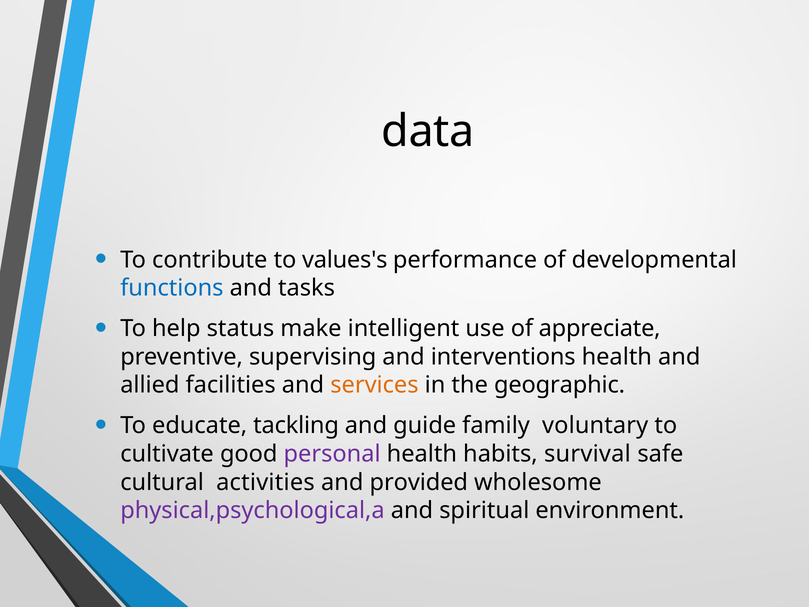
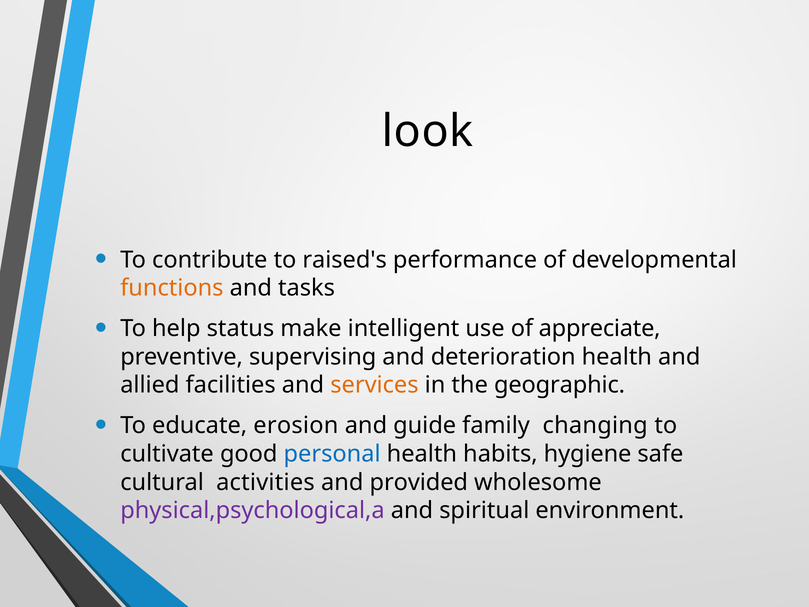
data: data -> look (427, 131)
values's: values's -> raised's (345, 260)
functions colour: blue -> orange (172, 288)
interventions: interventions -> deterioration (503, 357)
tackling: tackling -> erosion (296, 425)
voluntary: voluntary -> changing (595, 425)
personal colour: purple -> blue (332, 454)
survival: survival -> hygiene (588, 454)
